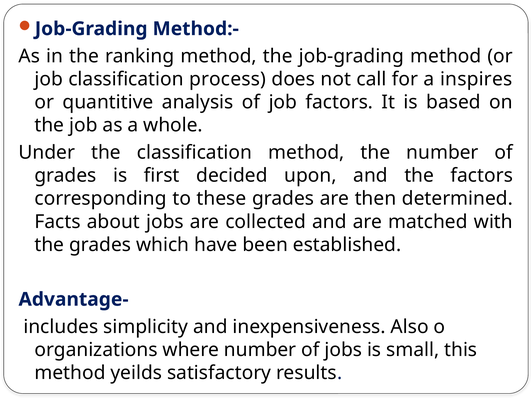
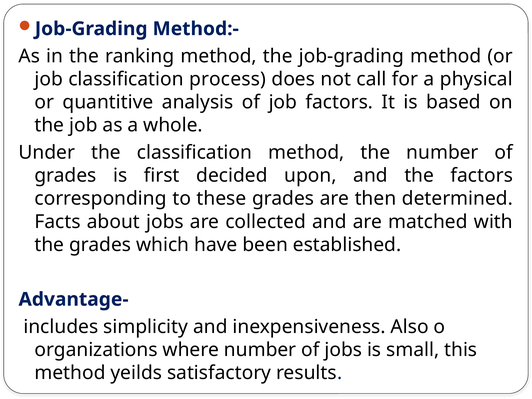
inspires: inspires -> physical (476, 79)
